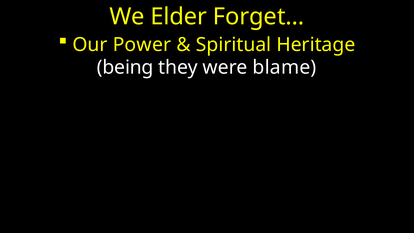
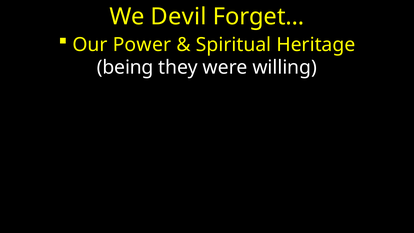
Elder: Elder -> Devil (179, 17)
blame: blame -> willing (285, 67)
